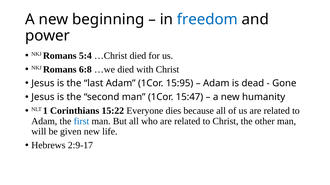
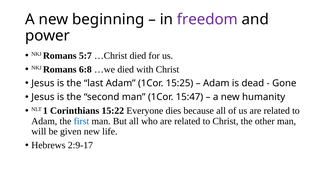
freedom colour: blue -> purple (207, 20)
5:4: 5:4 -> 5:7 (85, 56)
15:95: 15:95 -> 15:25 (180, 83)
